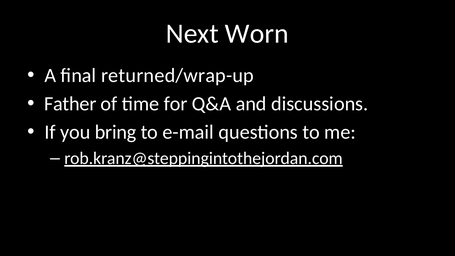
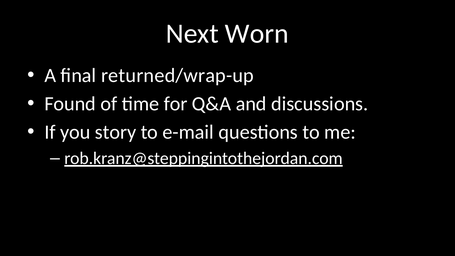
Father: Father -> Found (70, 104)
bring: bring -> story (116, 132)
